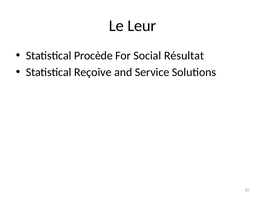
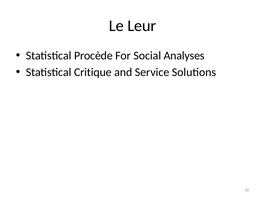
Résultat: Résultat -> Analyses (184, 56)
Reçoive: Reçoive -> Critique (93, 72)
